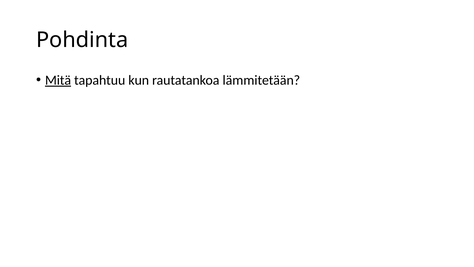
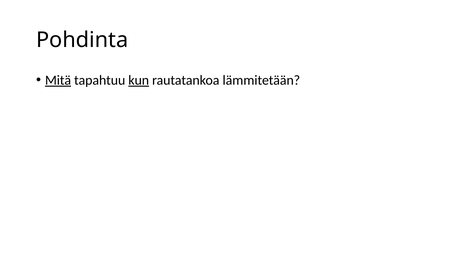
kun underline: none -> present (139, 80)
